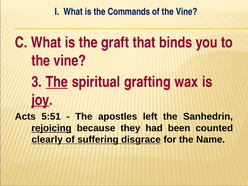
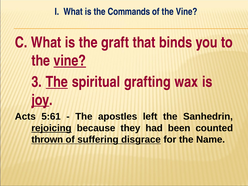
vine underline: none -> present (70, 61)
5:51: 5:51 -> 5:61 (51, 116)
clearly: clearly -> thrown (47, 140)
